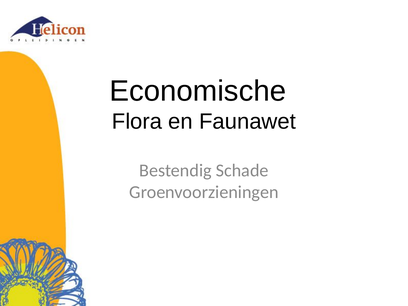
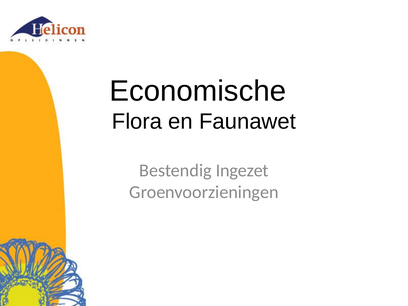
Schade: Schade -> Ingezet (242, 170)
